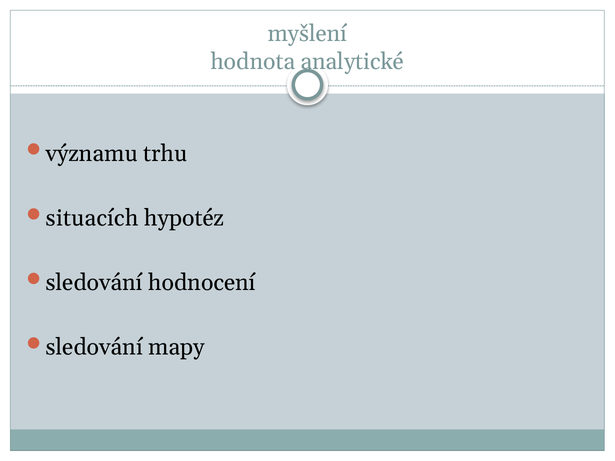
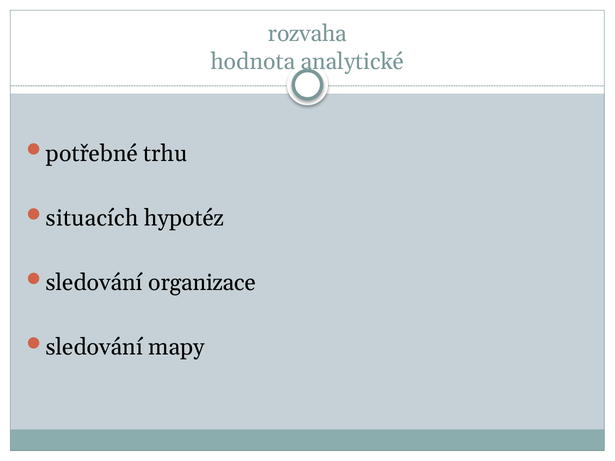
myšlení: myšlení -> rozvaha (307, 34)
významu: významu -> potřebné (92, 154)
hodnocení: hodnocení -> organizace (202, 283)
